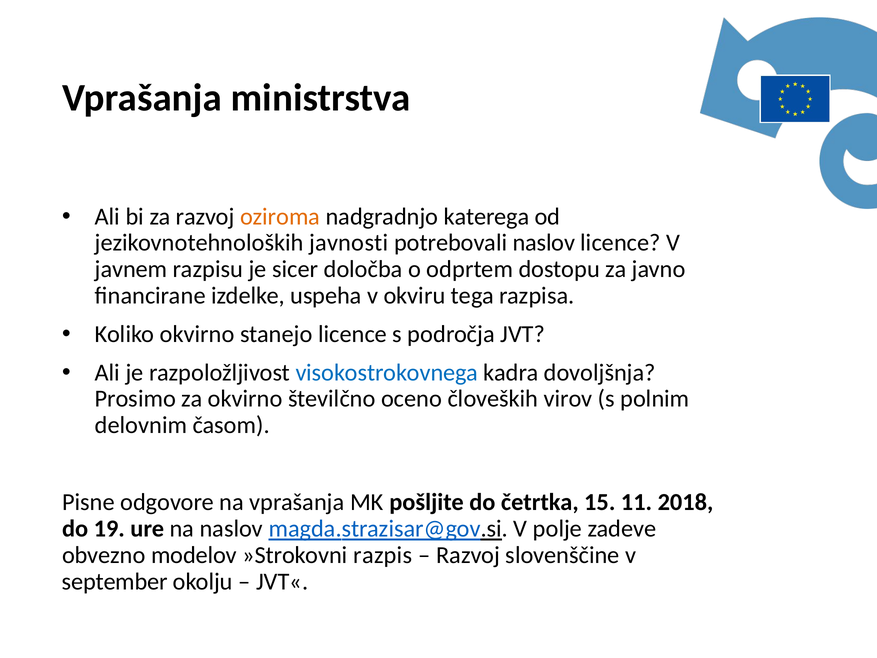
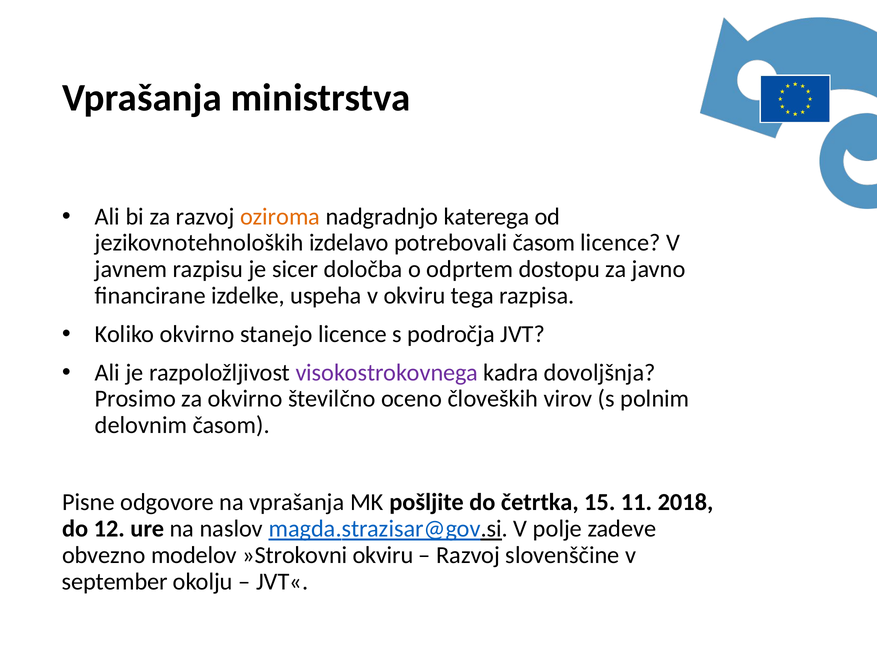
javnosti: javnosti -> izdelavo (349, 243)
potrebovali naslov: naslov -> časom (544, 243)
visokostrokovnega colour: blue -> purple (387, 372)
19: 19 -> 12 (109, 529)
»Strokovni razpis: razpis -> okviru (383, 555)
